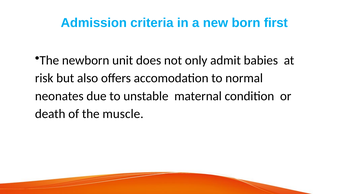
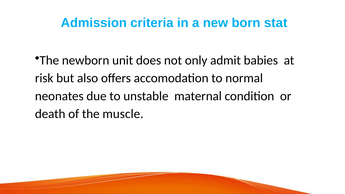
first: first -> stat (276, 23)
